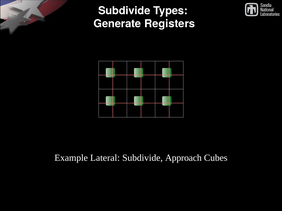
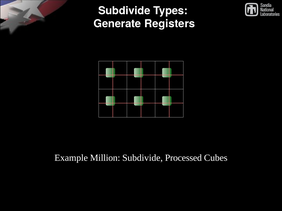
Lateral: Lateral -> Million (105, 158)
Approach: Approach -> Processed (183, 158)
